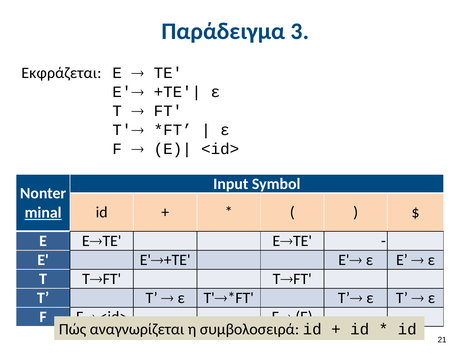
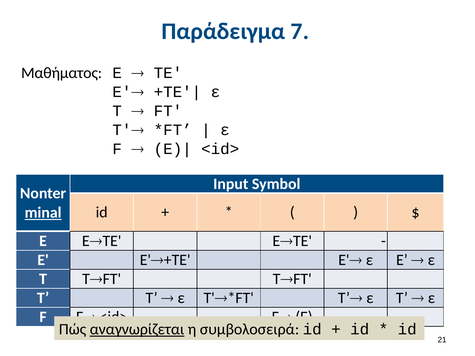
3: 3 -> 7 (300, 31)
Εκφράζεται: Εκφράζεται -> Μαθήματος (62, 73)
αναγνωρίζεται underline: none -> present (137, 329)
